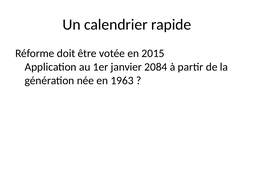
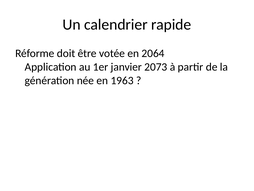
2015: 2015 -> 2064 (153, 53)
2084: 2084 -> 2073 (156, 67)
